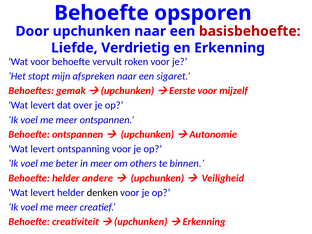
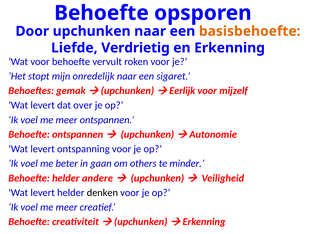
basisbehoefte colour: red -> orange (250, 31)
afspreken: afspreken -> onredelijk (94, 76)
Eerste: Eerste -> Eerlijk (182, 91)
in meer: meer -> gaan (101, 164)
binnen: binnen -> minder (187, 164)
